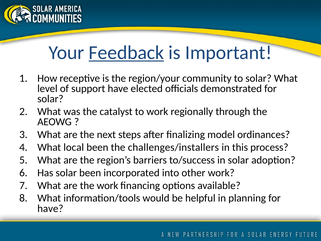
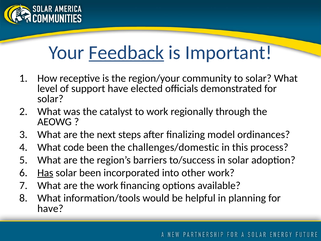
local: local -> code (74, 147)
challenges/installers: challenges/installers -> challenges/domestic (173, 147)
Has underline: none -> present (45, 173)
